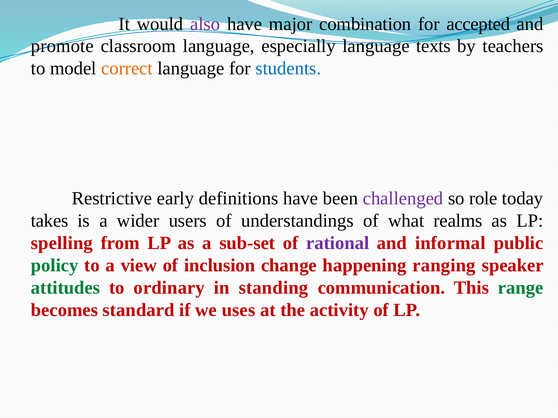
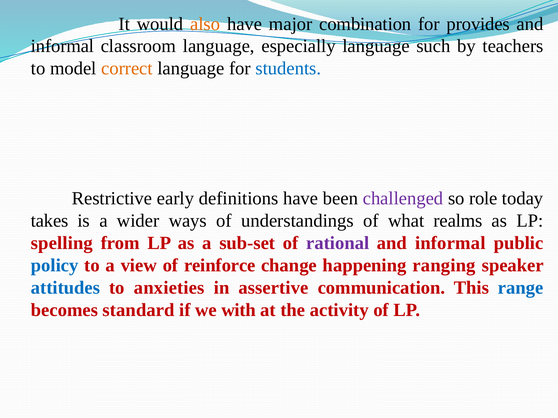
also colour: purple -> orange (205, 24)
accepted: accepted -> provides (478, 24)
promote: promote -> informal (63, 46)
texts: texts -> such (433, 46)
users: users -> ways (188, 221)
policy colour: green -> blue (55, 266)
inclusion: inclusion -> reinforce (220, 266)
attitudes colour: green -> blue (66, 288)
ordinary: ordinary -> anxieties (169, 288)
standing: standing -> assertive (273, 288)
range colour: green -> blue (521, 288)
uses: uses -> with (239, 310)
